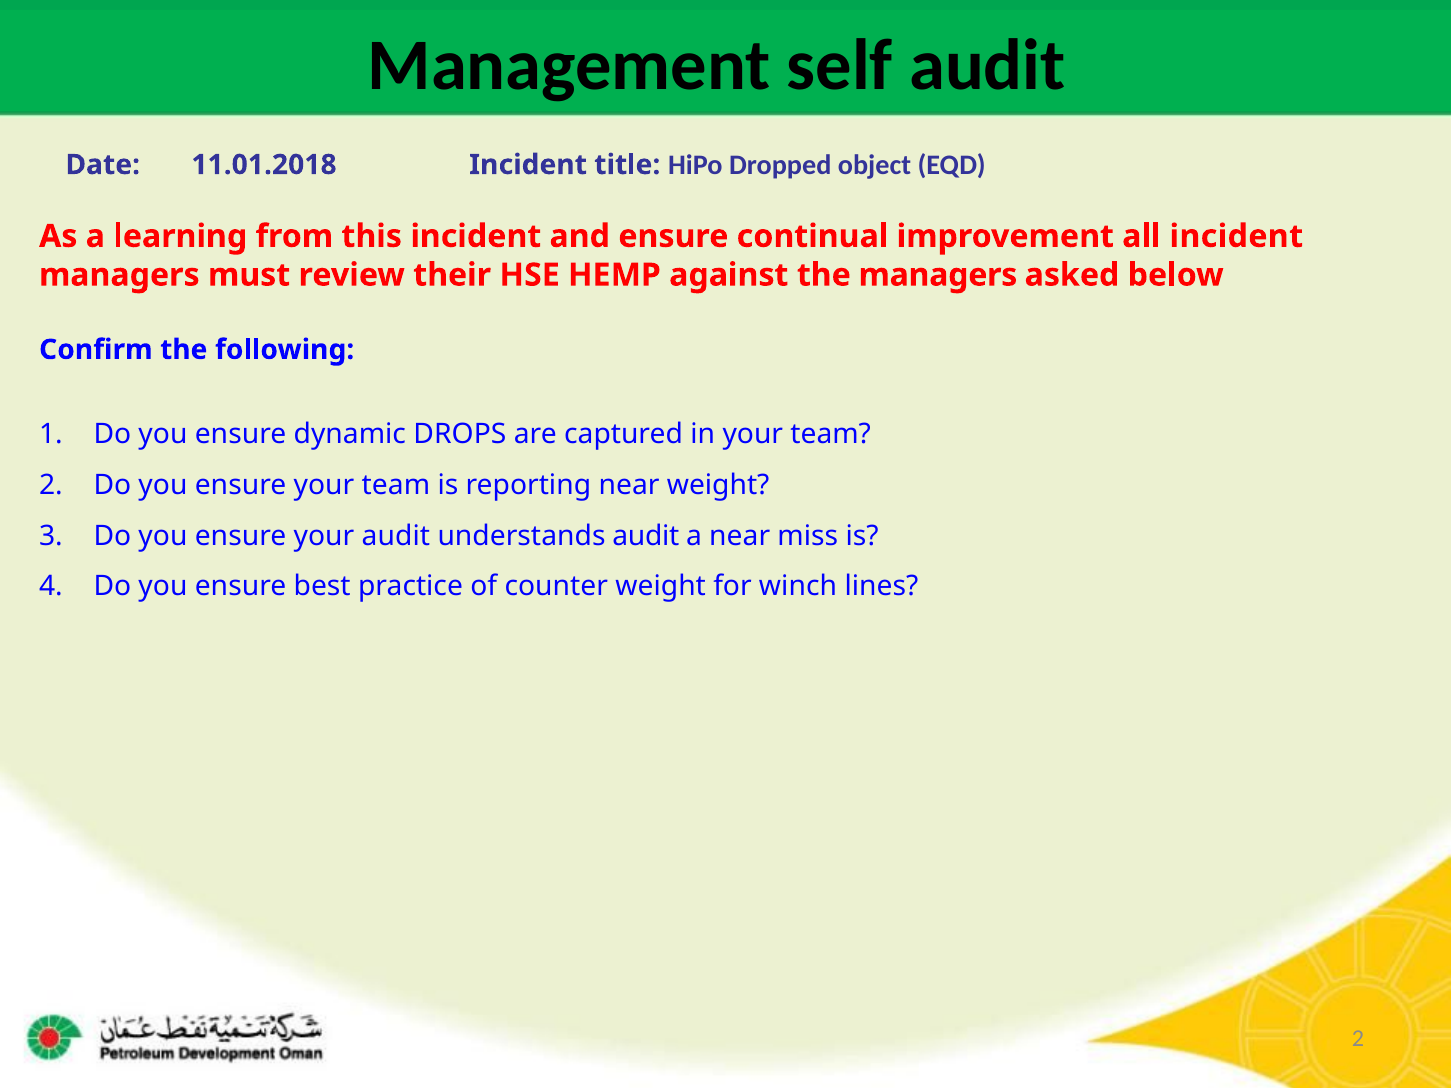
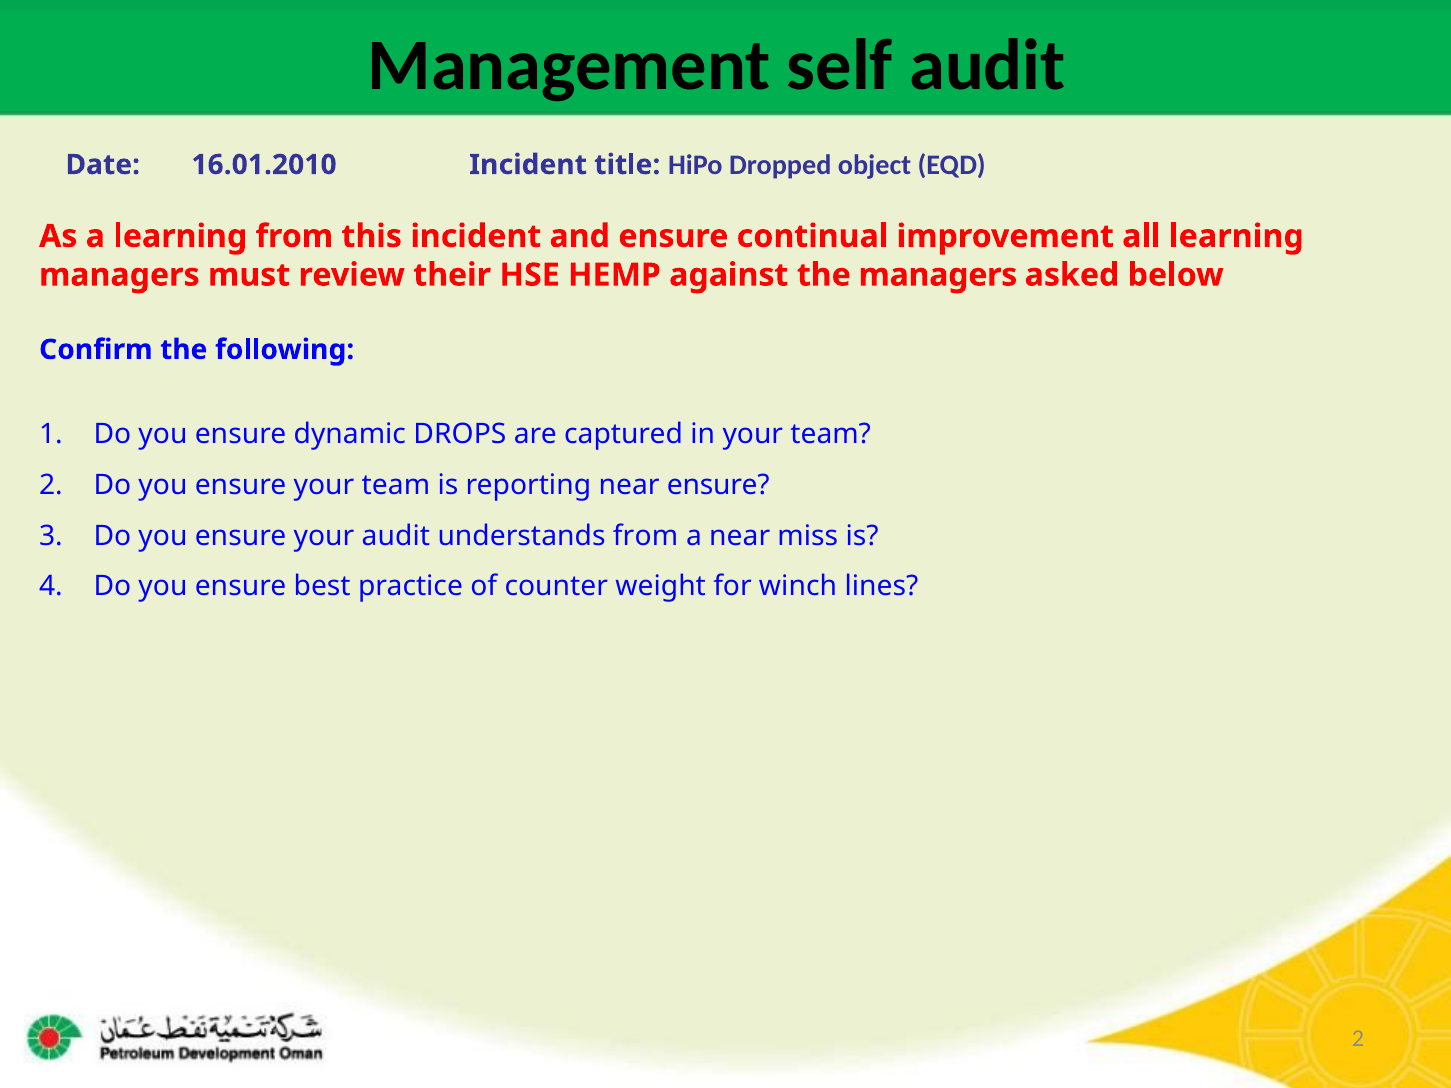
11.01.2018: 11.01.2018 -> 16.01.2010 (264, 165)
all incident: incident -> learning (1236, 236)
near weight: weight -> ensure (718, 485)
understands audit: audit -> from (646, 536)
